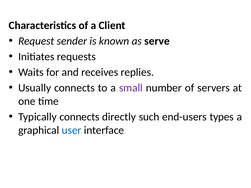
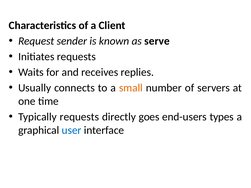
small colour: purple -> orange (131, 88)
Typically connects: connects -> requests (79, 117)
such: such -> goes (149, 117)
